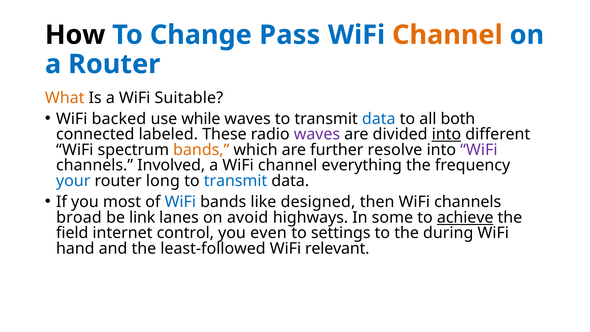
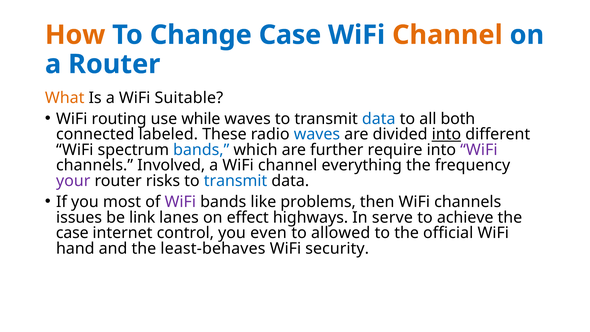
How colour: black -> orange (75, 35)
Change Pass: Pass -> Case (290, 35)
backed: backed -> routing (119, 119)
waves colour: purple -> blue (317, 134)
bands colour: orange -> blue (201, 150)
resolve: resolve -> require (395, 150)
your colour: blue -> purple (73, 181)
long: long -> risks (163, 181)
WiFi colour: blue -> purple (180, 202)
designed: designed -> problems (318, 202)
broad: broad -> issues (79, 217)
avoid: avoid -> effect (248, 217)
some: some -> serve (392, 217)
achieve underline: present -> none (465, 217)
field: field -> case (72, 233)
settings: settings -> allowed (341, 233)
during: during -> official (448, 233)
least-followed: least-followed -> least-behaves (213, 248)
relevant: relevant -> security (337, 248)
